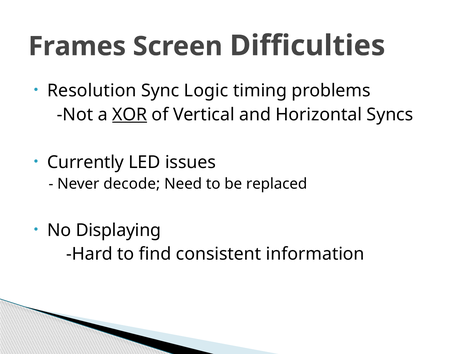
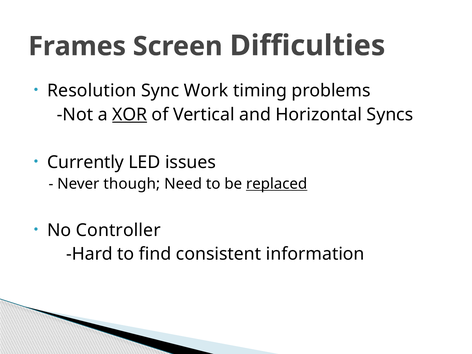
Logic: Logic -> Work (206, 91)
decode: decode -> though (132, 184)
replaced underline: none -> present (277, 184)
Displaying: Displaying -> Controller (118, 230)
